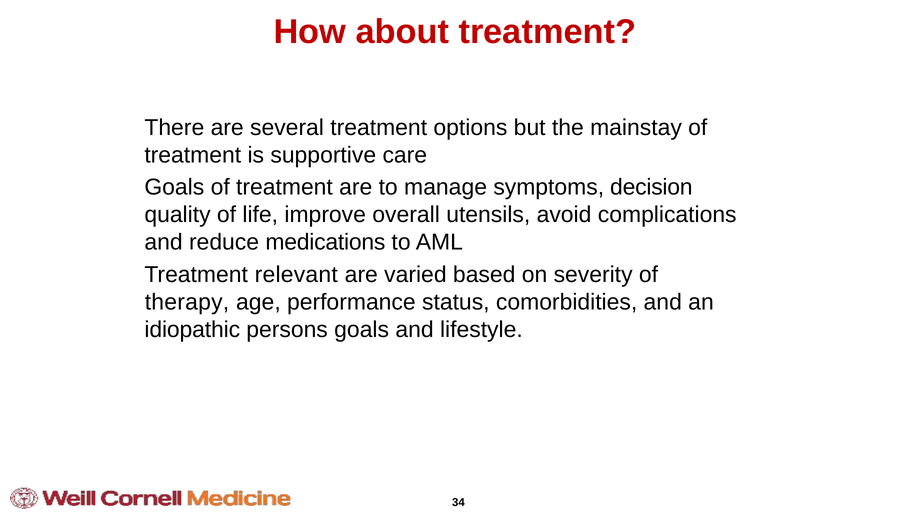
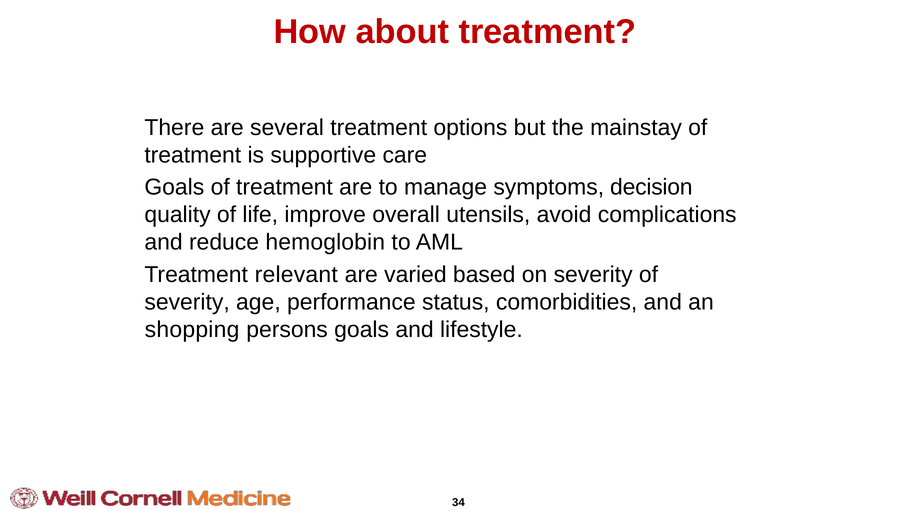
medications: medications -> hemoglobin (325, 242)
therapy: therapy -> severity (187, 302)
idiopathic: idiopathic -> shopping (192, 329)
